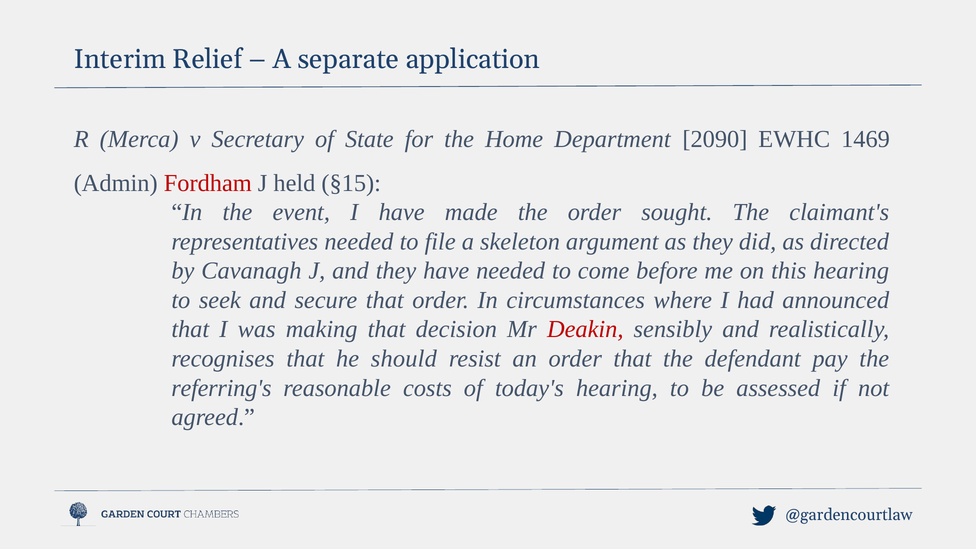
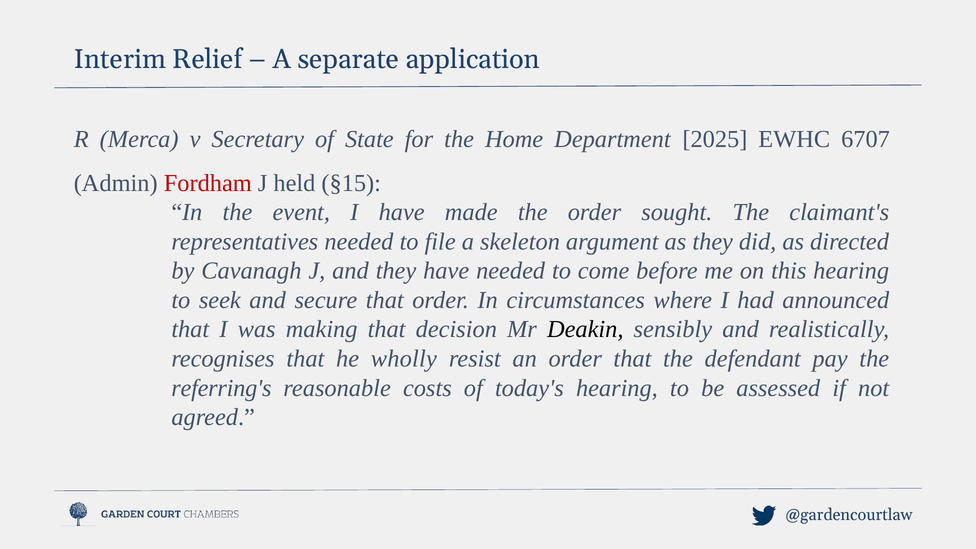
2090: 2090 -> 2025 (715, 139)
1469: 1469 -> 6707 (866, 139)
Deakin colour: red -> black (585, 329)
should: should -> wholly (404, 359)
